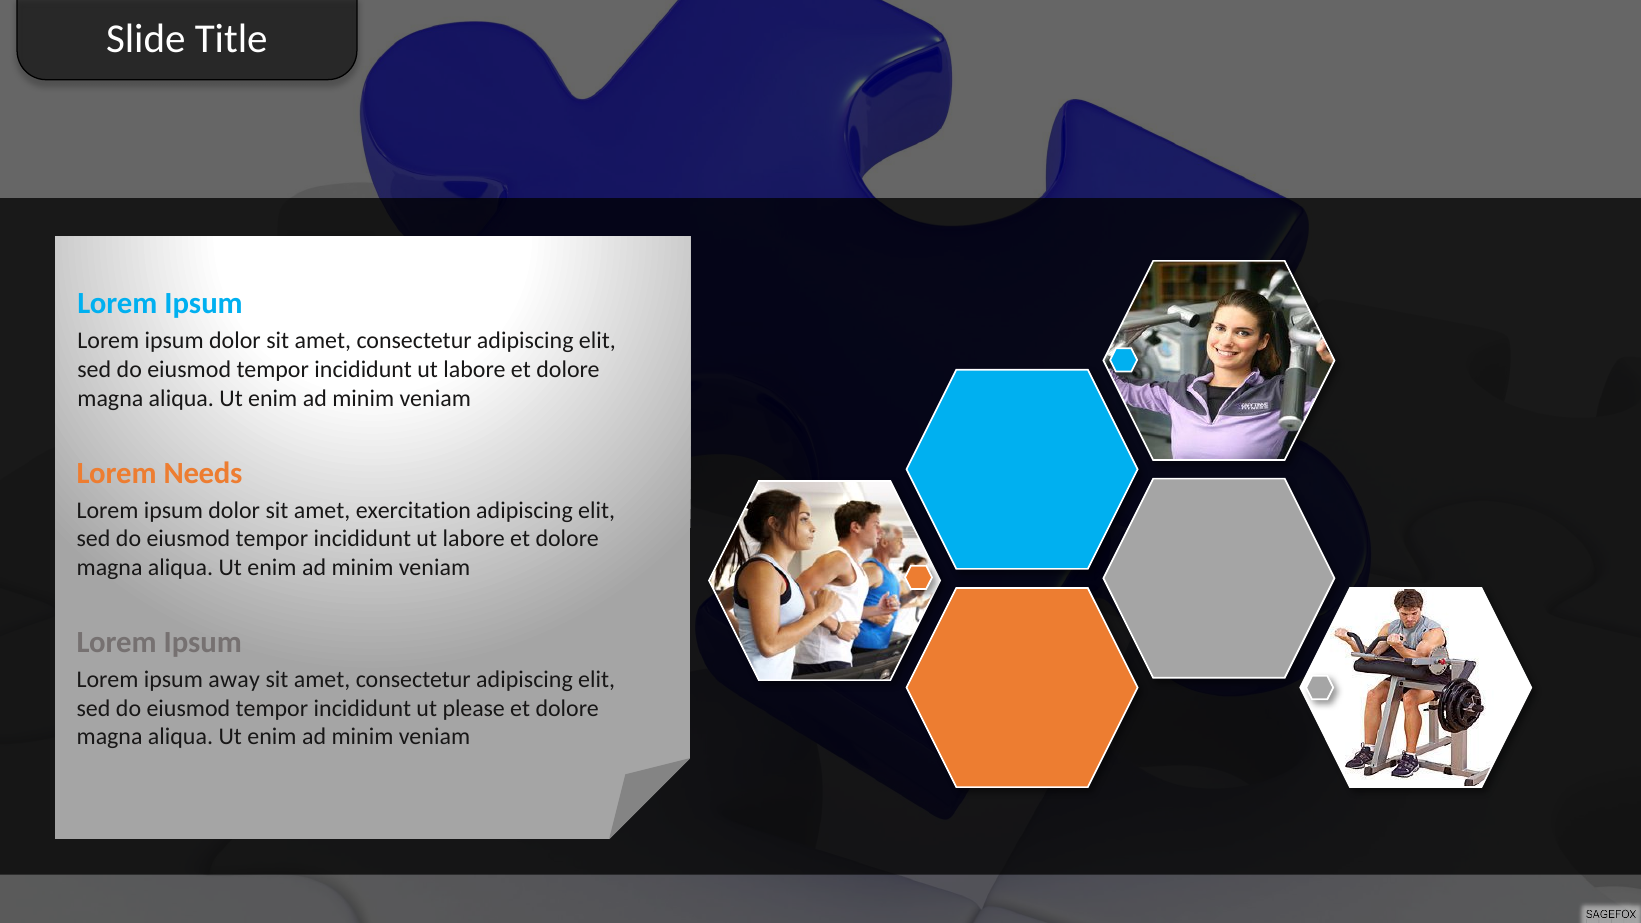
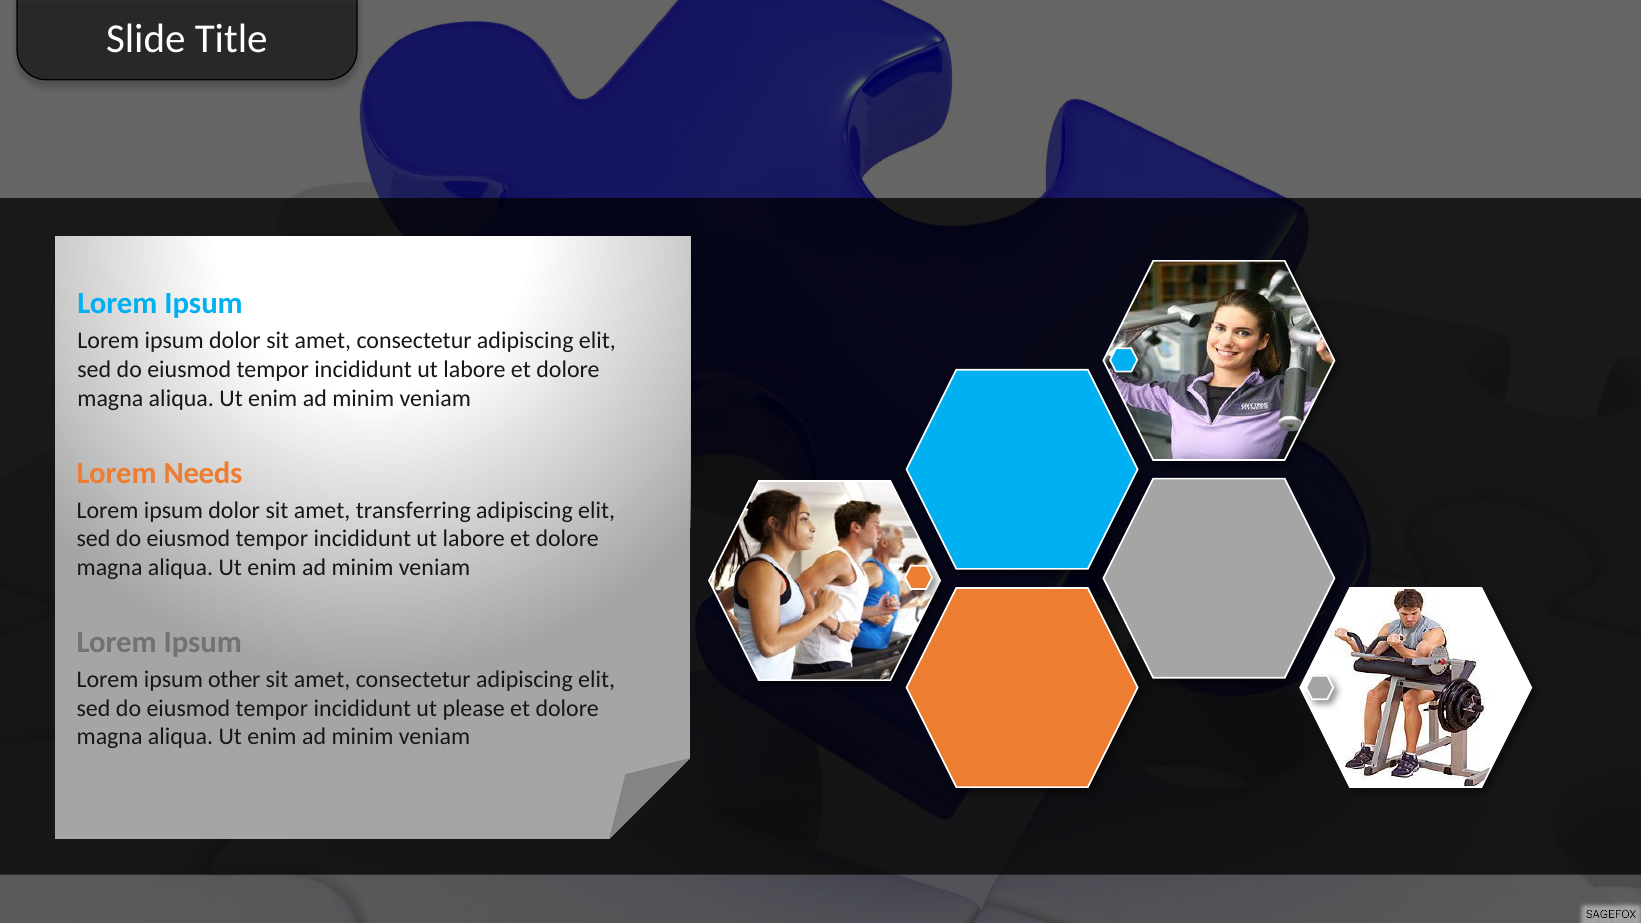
exercitation: exercitation -> transferring (413, 510)
away: away -> other (234, 680)
